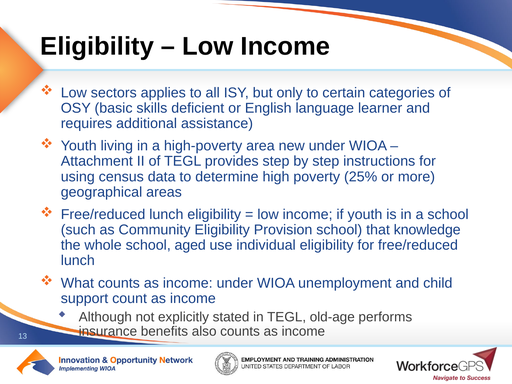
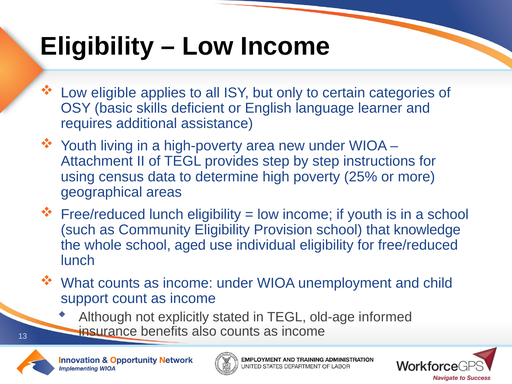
sectors: sectors -> eligible (114, 93)
performs: performs -> informed (385, 317)
